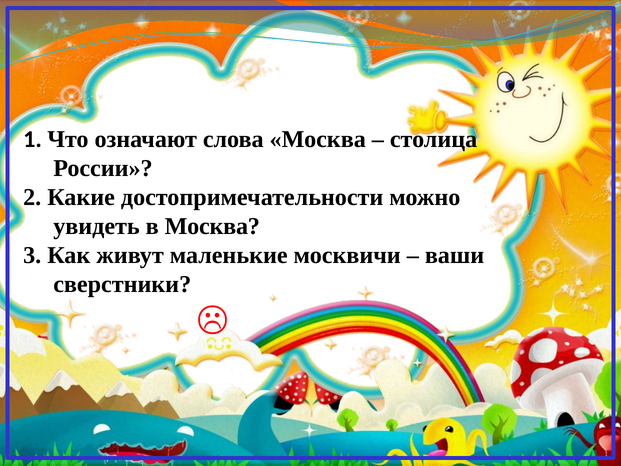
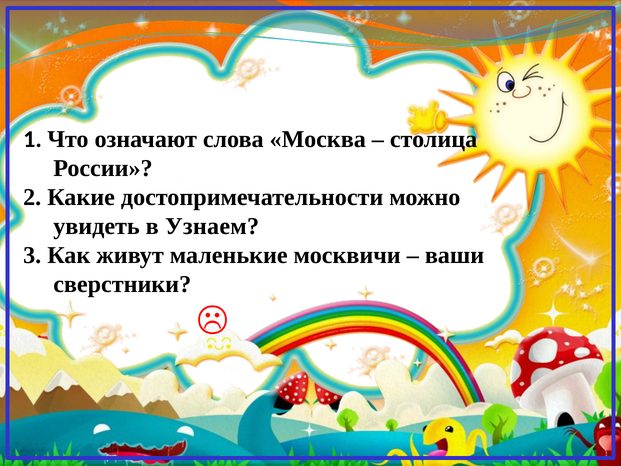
в Москва: Москва -> Узнаем (212, 226)
